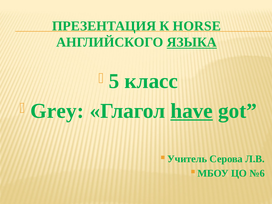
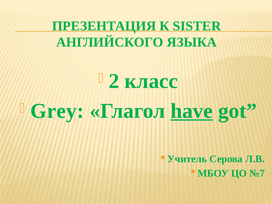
HORSE: HORSE -> SISTER (197, 26)
ЯЗЫКА underline: present -> none (192, 42)
5: 5 -> 2 (114, 81)
№6: №6 -> №7 (257, 173)
